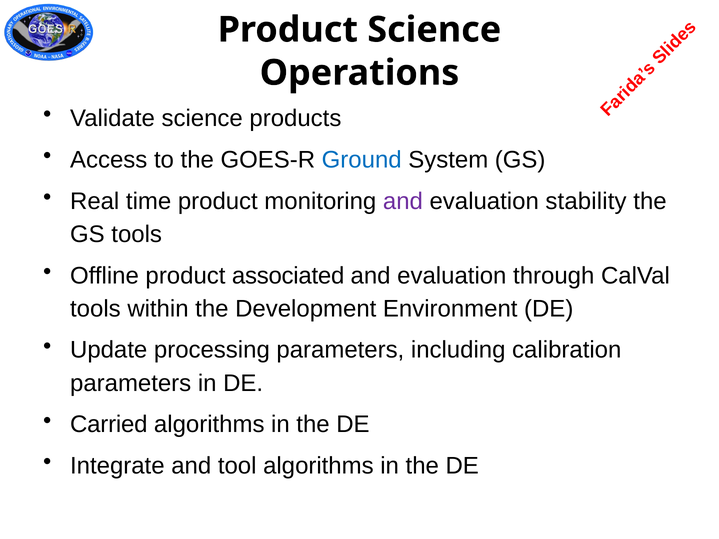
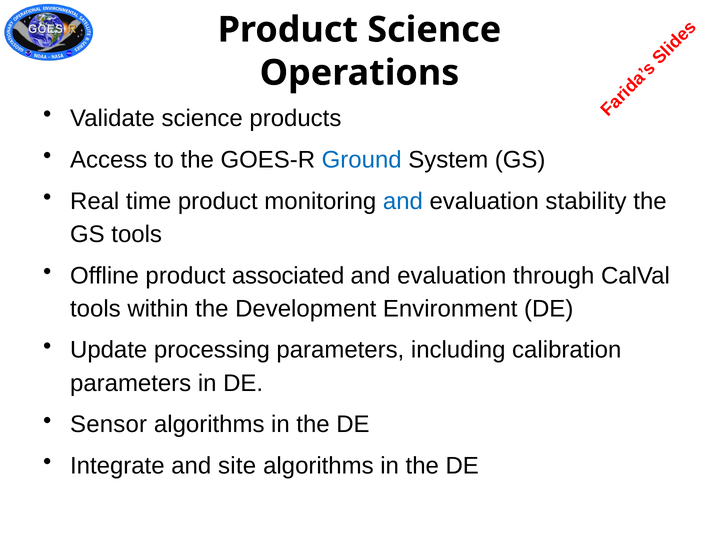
and colour: purple -> blue (403, 201)
Carried: Carried -> Sensor (109, 425)
tool: tool -> site (237, 466)
